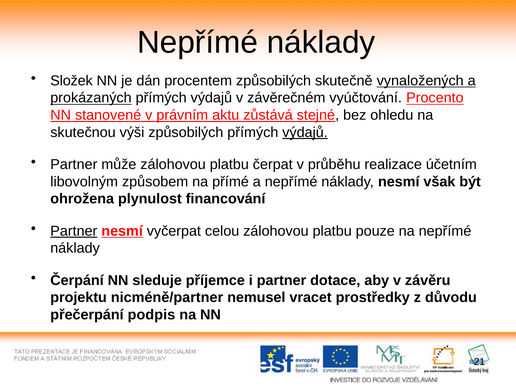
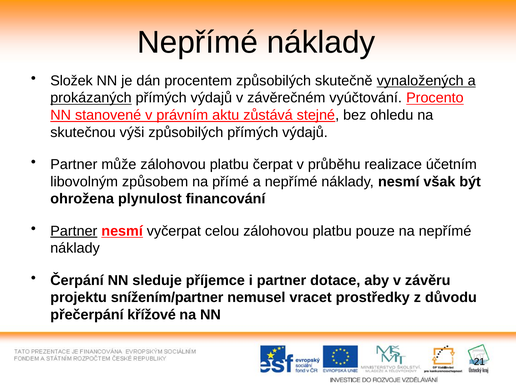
výdajů underline: present -> none (305, 132)
nicméně/partner: nicméně/partner -> snížením/partner (167, 298)
podpis: podpis -> křížové (152, 315)
